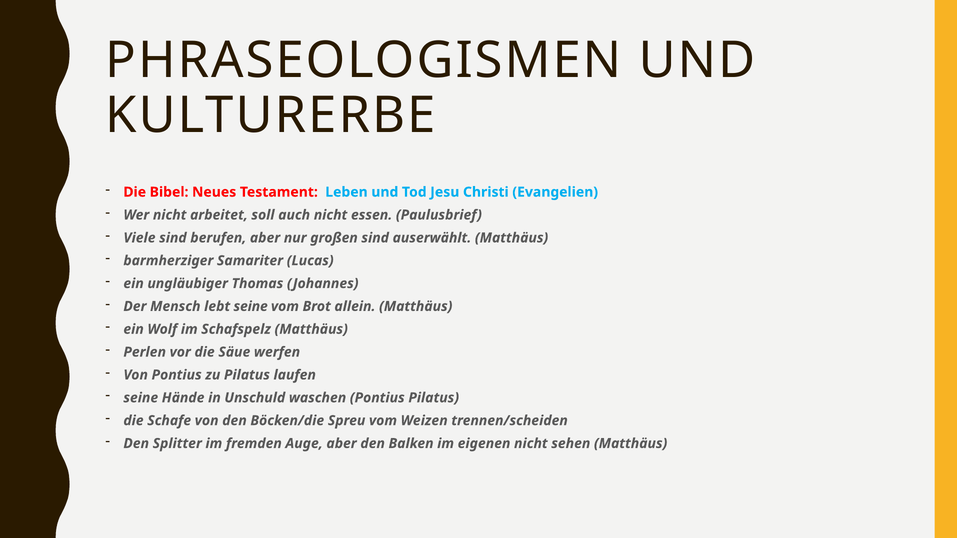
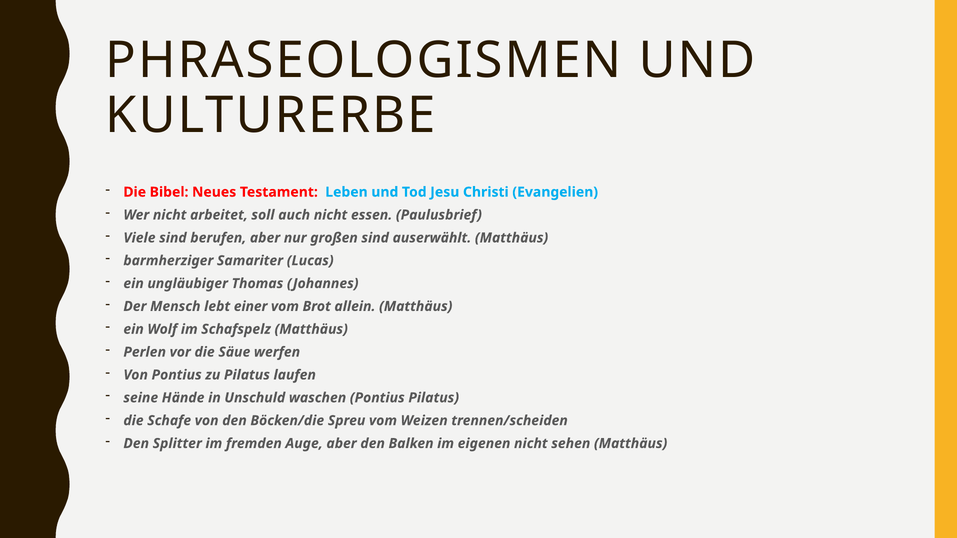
lebt seine: seine -> einer (251, 307)
